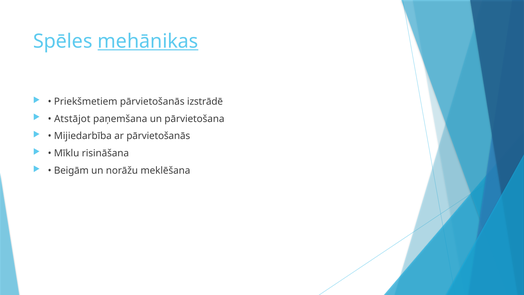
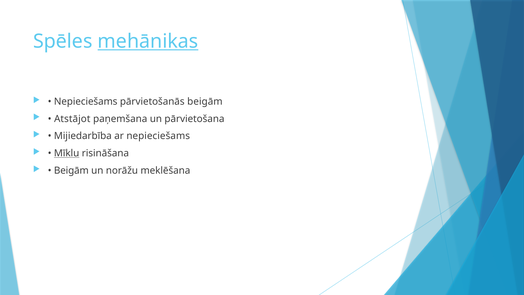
Priekšmetiem: Priekšmetiem -> Nepieciešams (86, 101)
pārvietošanās izstrādē: izstrādē -> beigām (205, 101)
ar pārvietošanās: pārvietošanās -> nepieciešams (158, 136)
Mīklu underline: none -> present (67, 153)
